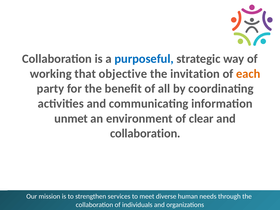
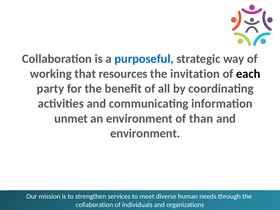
objective: objective -> resources (123, 74)
each colour: orange -> black (248, 74)
clear: clear -> than (201, 119)
collaboration: collaboration -> environment (145, 133)
